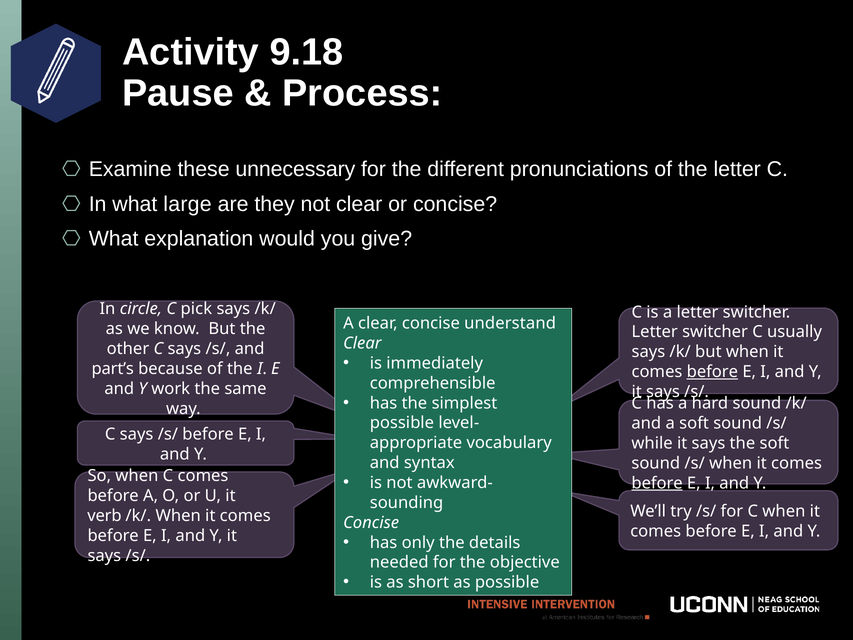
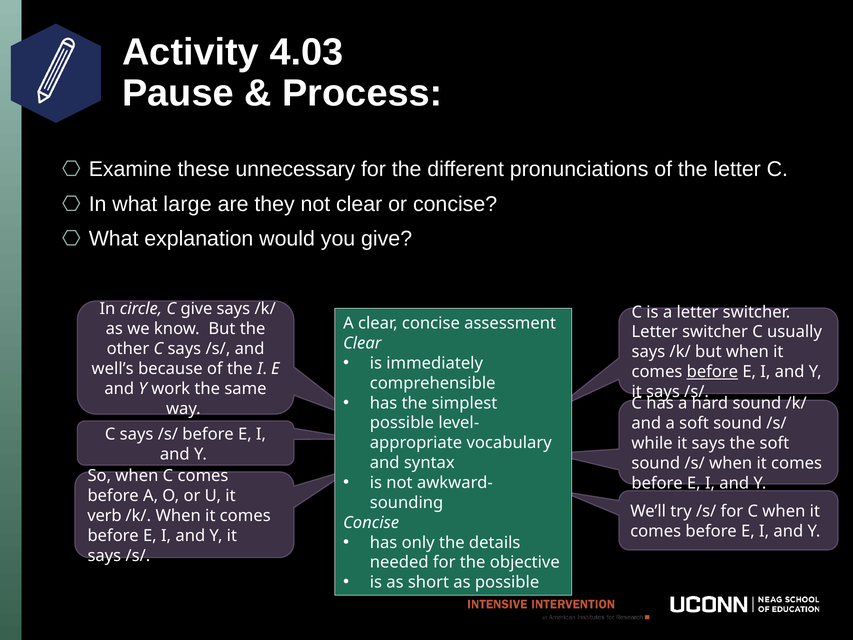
9.18: 9.18 -> 4.03 (306, 52)
C pick: pick -> give (196, 309)
understand: understand -> assessment (510, 323)
part’s: part’s -> well’s (113, 369)
before underline: present -> none (657, 483)
